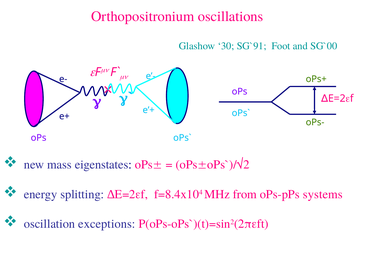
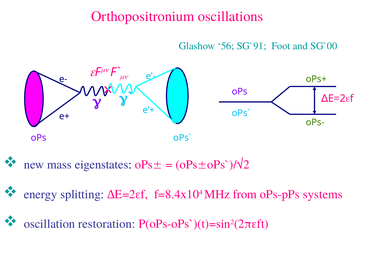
30: 30 -> 56 (226, 46)
exceptions: exceptions -> restoration (107, 224)
